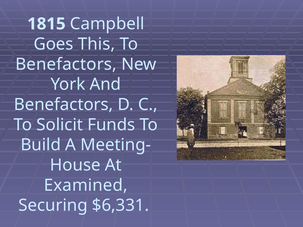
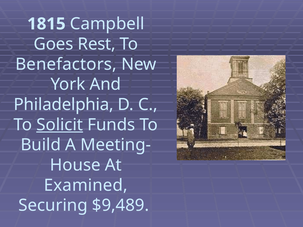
This: This -> Rest (97, 44)
Benefactors: Benefactors -> Philadelphia (64, 105)
Solicit underline: none -> present (60, 125)
$6,331: $6,331 -> $9,489 (120, 206)
